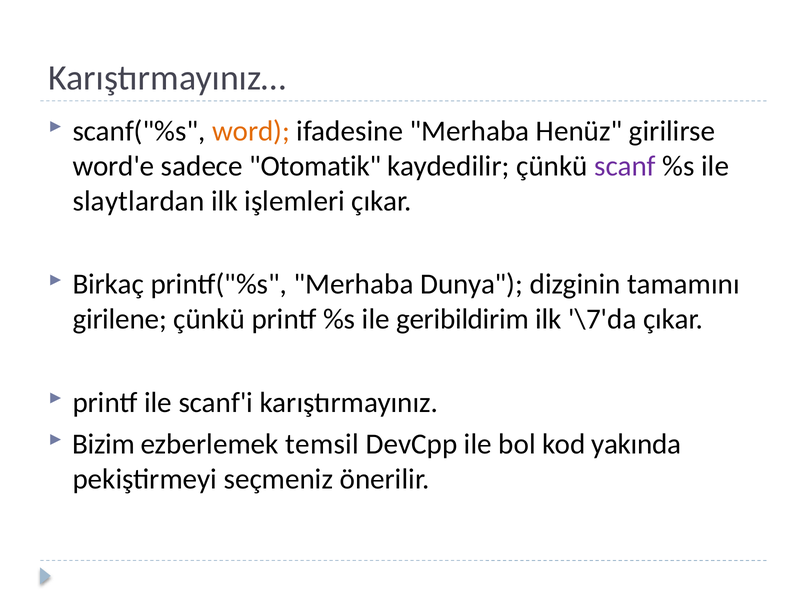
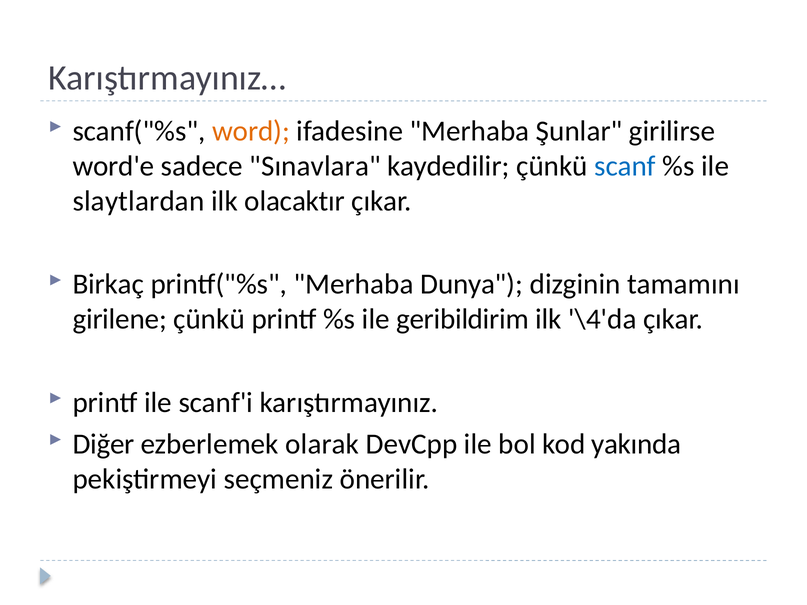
Henüz: Henüz -> Şunlar (579, 131)
Otomatik: Otomatik -> Sınavlara (315, 166)
scanf colour: purple -> blue (625, 166)
işlemleri: işlemleri -> olacaktır (295, 201)
\7'da: \7'da -> \4'da (602, 319)
Bizim: Bizim -> Diğer (104, 444)
temsil: temsil -> olarak (322, 444)
